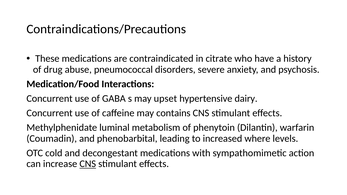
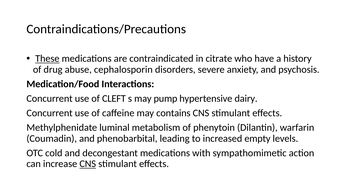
These underline: none -> present (47, 59)
pneumococcal: pneumococcal -> cephalosporin (123, 70)
GABA: GABA -> CLEFT (114, 99)
upset: upset -> pump (166, 99)
where: where -> empty (257, 139)
